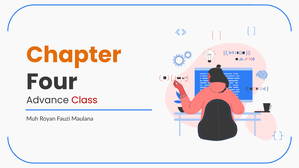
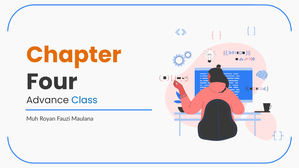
Class colour: red -> blue (84, 100)
